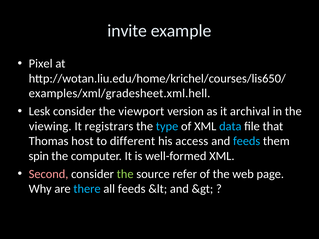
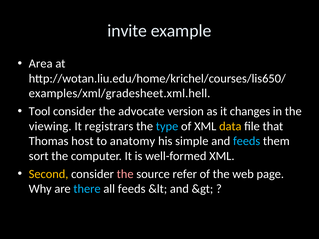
Pixel: Pixel -> Area (41, 64)
Lesk: Lesk -> Tool (40, 111)
viewport: viewport -> advocate (141, 111)
archival: archival -> changes (250, 111)
data colour: light blue -> yellow (230, 126)
different: different -> anatomy (132, 141)
access: access -> simple (192, 141)
spin: spin -> sort (39, 156)
Second colour: pink -> yellow (49, 174)
the colour: light green -> pink (125, 174)
